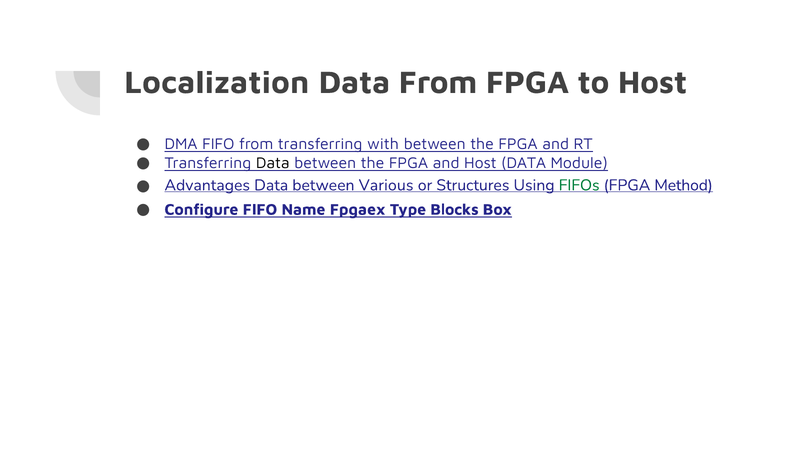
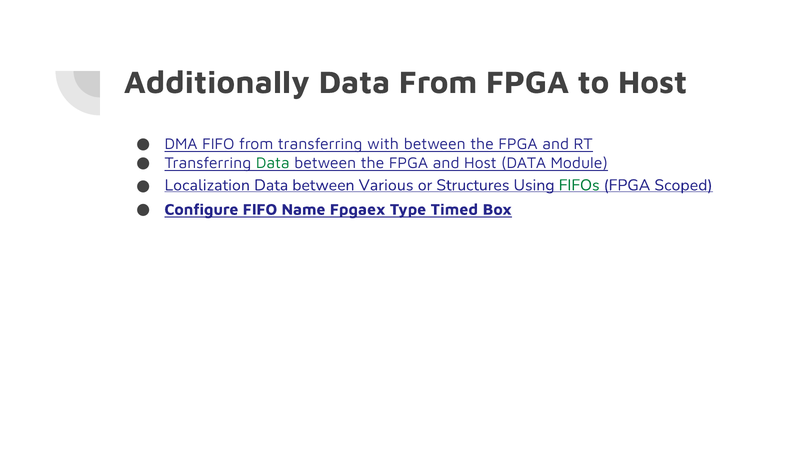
Localization: Localization -> Additionally (217, 82)
Data colour: black -> green (273, 163)
Advantages: Advantages -> Localization (207, 185)
Method: Method -> Scoped (683, 185)
Blocks: Blocks -> Timed (454, 209)
